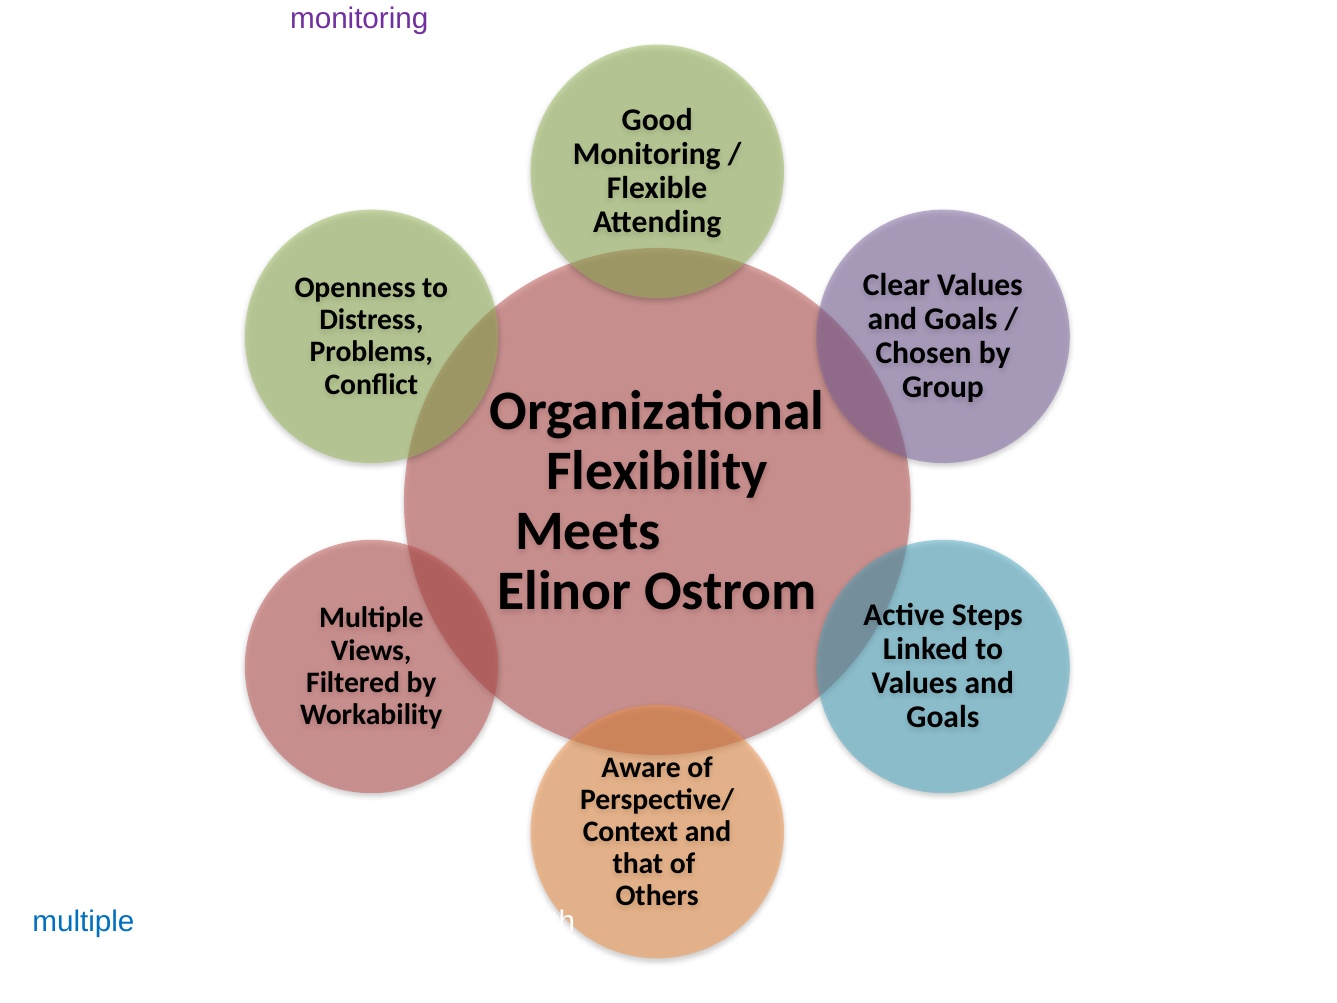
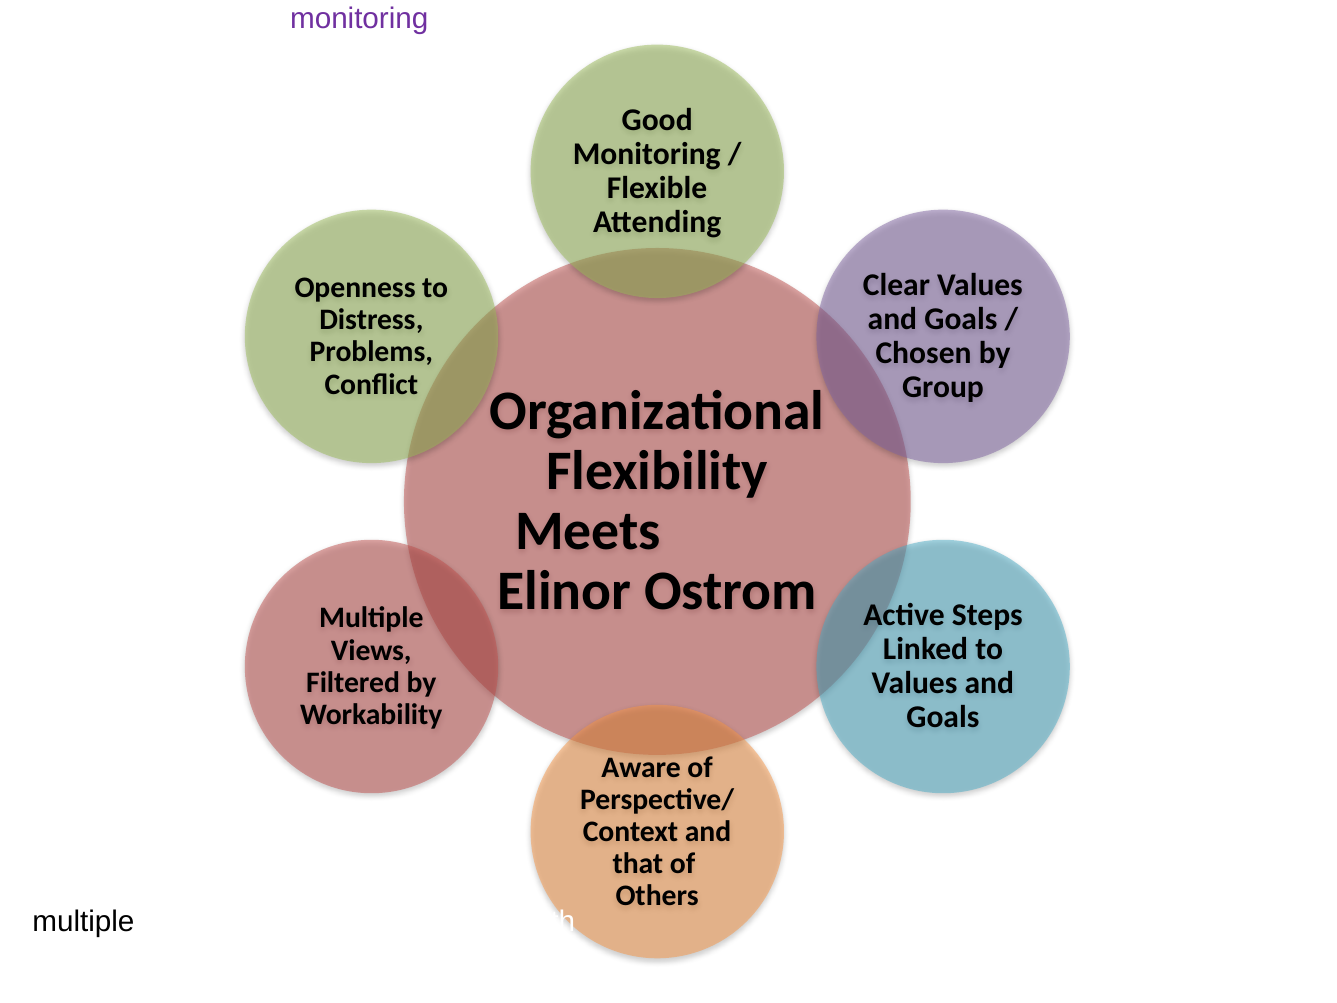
multiple colour: blue -> black (83, 921)
